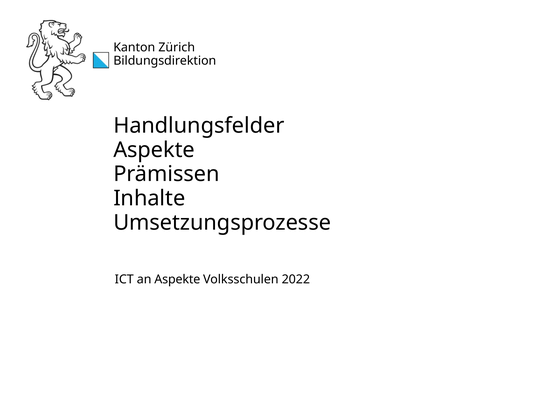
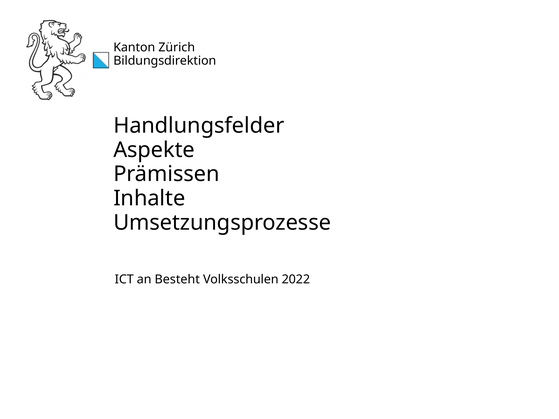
an Aspekte: Aspekte -> Besteht (177, 280)
